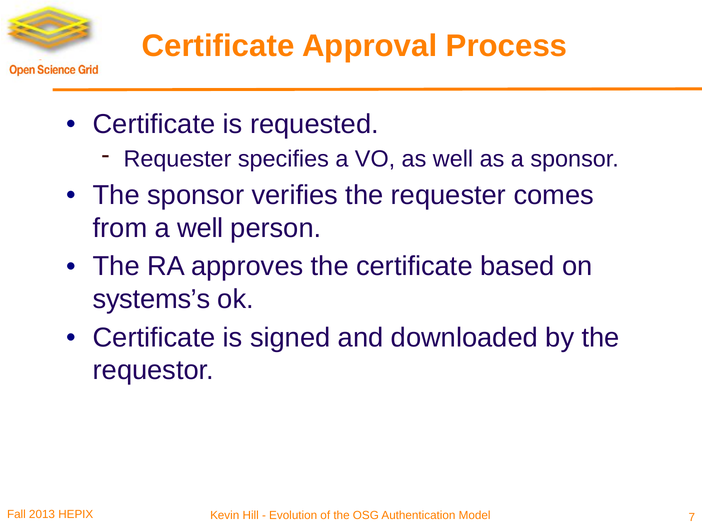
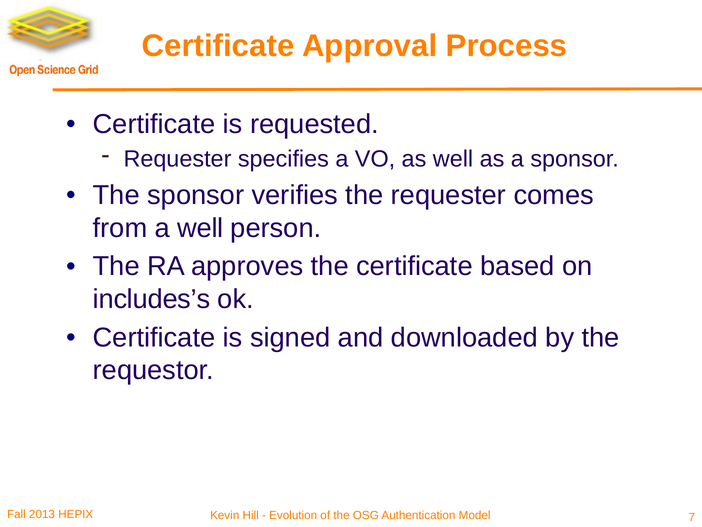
systems’s: systems’s -> includes’s (152, 299)
